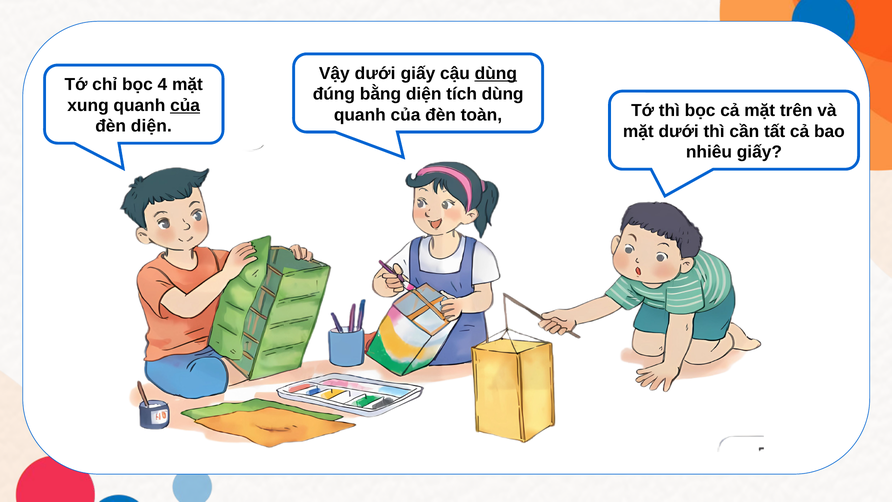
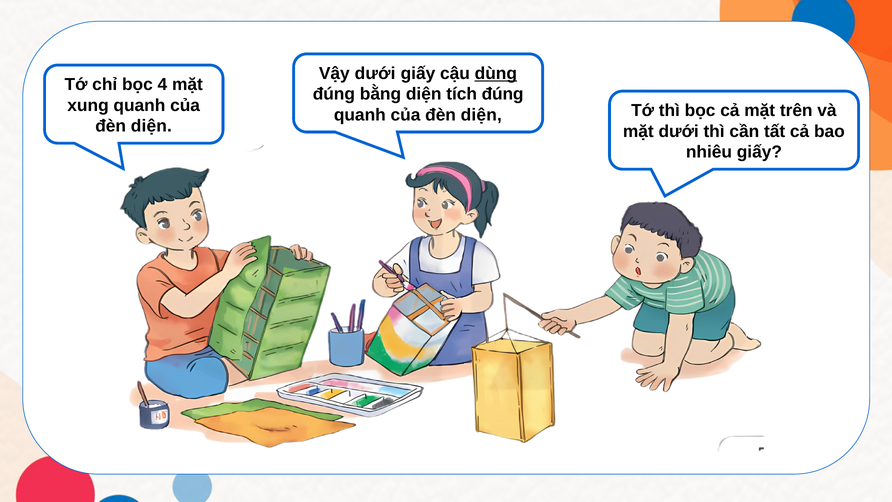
tích dùng: dùng -> đúng (503, 94)
của underline: present -> none (185, 105)
toàn: toàn -> diện (481, 115)
